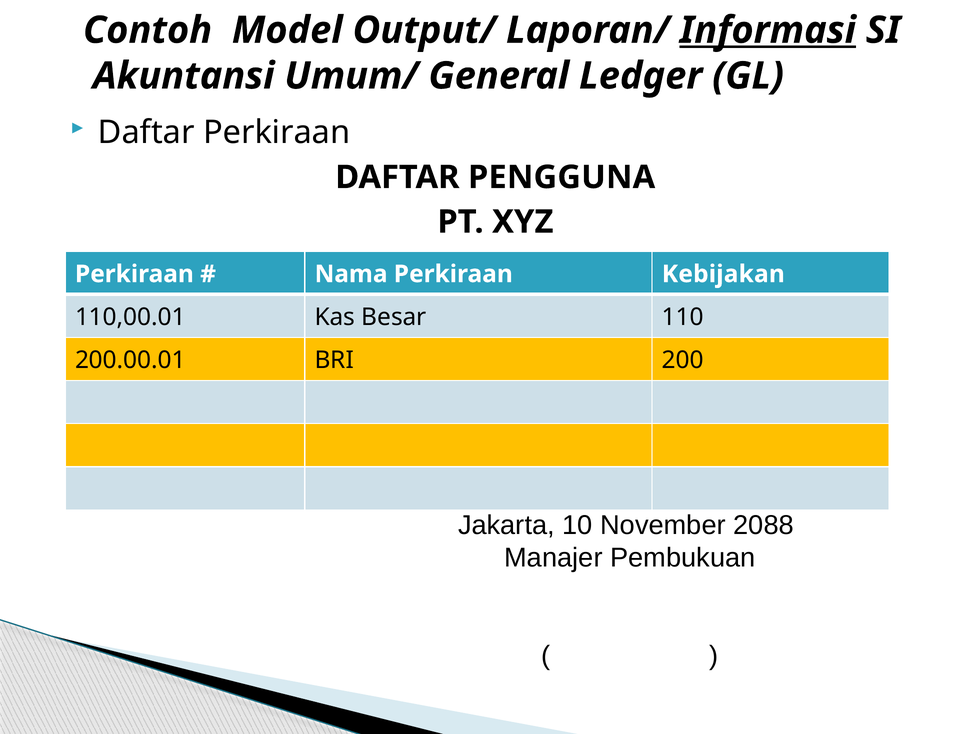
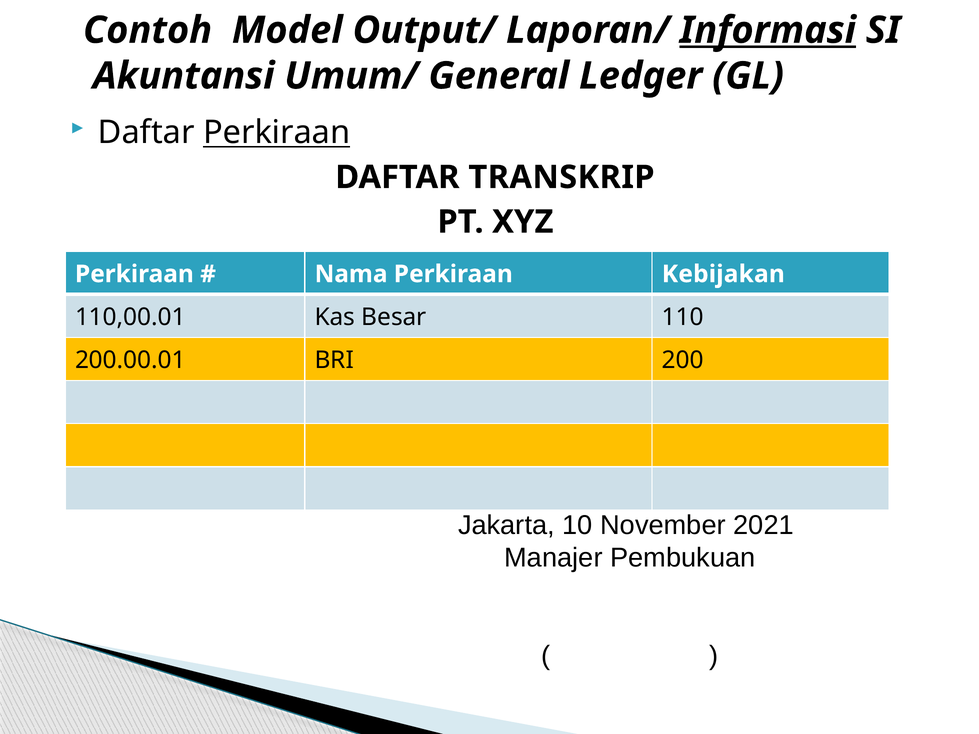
Perkiraan underline: none -> present (277, 133)
PENGGUNA: PENGGUNA -> TRANSKRIP (562, 177)
2088: 2088 -> 2021 (764, 526)
